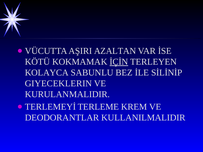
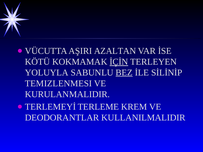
KOLAYCA: KOLAYCA -> YOLUYLA (47, 73)
BEZ underline: none -> present (124, 73)
GIYECEKLERIN: GIYECEKLERIN -> TEMIZLENMESI (58, 84)
